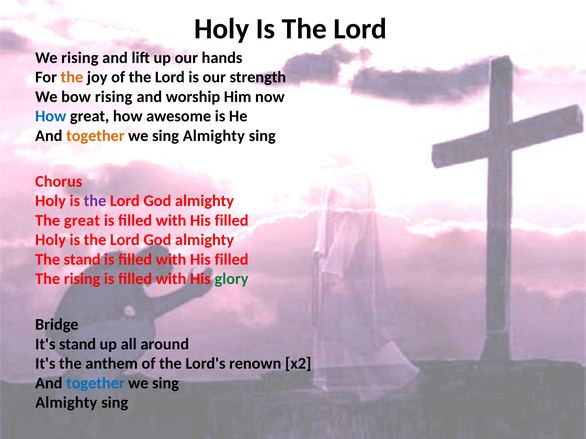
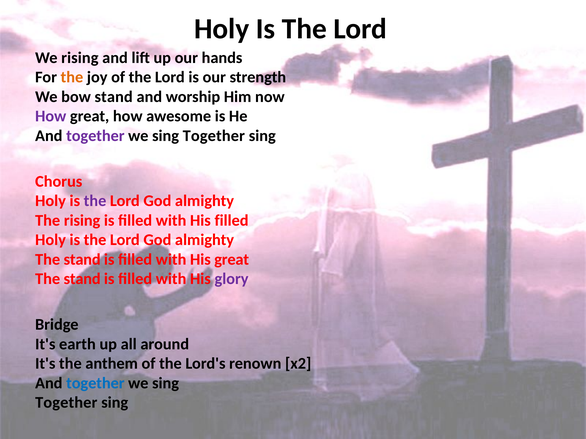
bow rising: rising -> stand (114, 97)
How colour: blue -> purple (51, 116)
together colour: orange -> purple (95, 136)
Almighty: Almighty -> Together (214, 136)
The great: great -> rising (82, 221)
filled: filled -> great (232, 260)
rising: rising -> stand (82, 279)
glory colour: green -> purple (232, 279)
It's stand: stand -> earth (77, 344)
Almighty: Almighty -> Together (66, 403)
